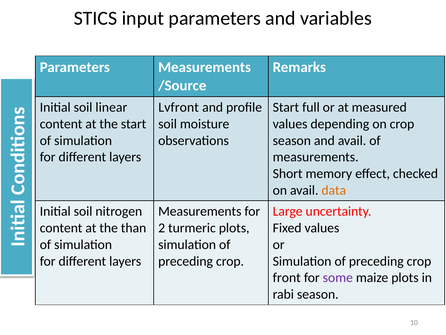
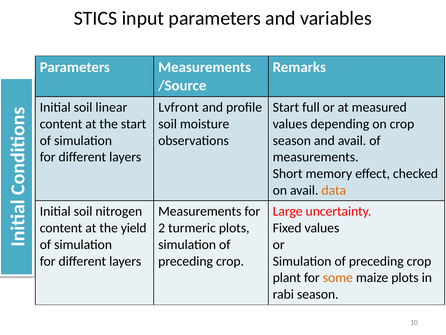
than: than -> yield (134, 228)
front: front -> plant (287, 277)
some colour: purple -> orange (338, 277)
